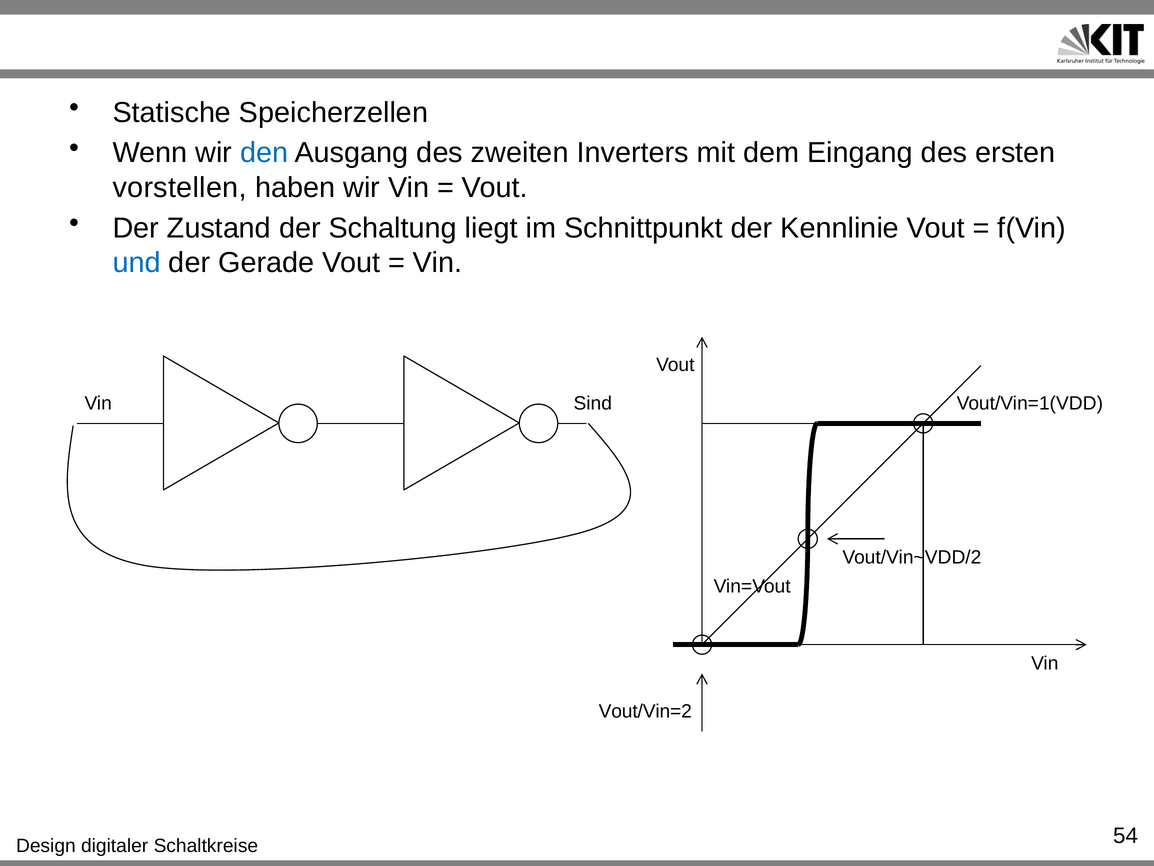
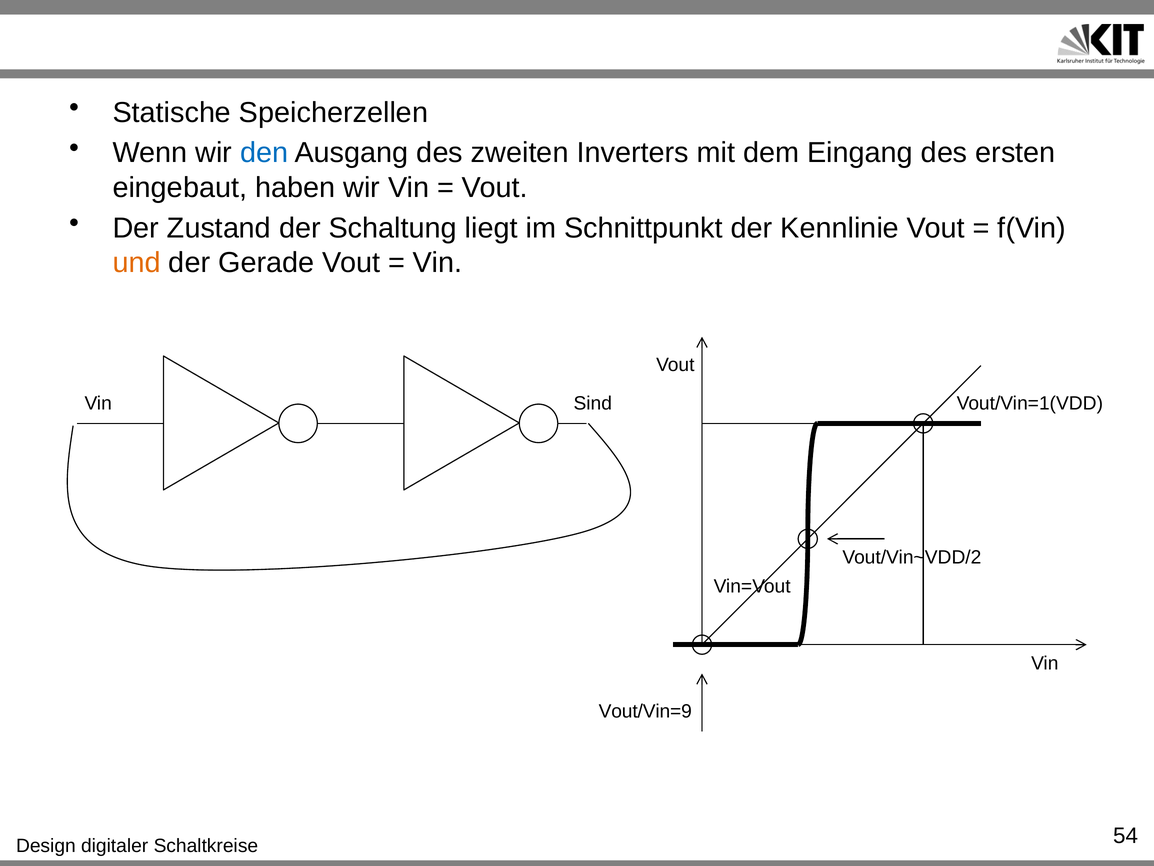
vorstellen: vorstellen -> eingebaut (180, 187)
und colour: blue -> orange (137, 262)
Vout/Vin=2: Vout/Vin=2 -> Vout/Vin=9 (645, 711)
